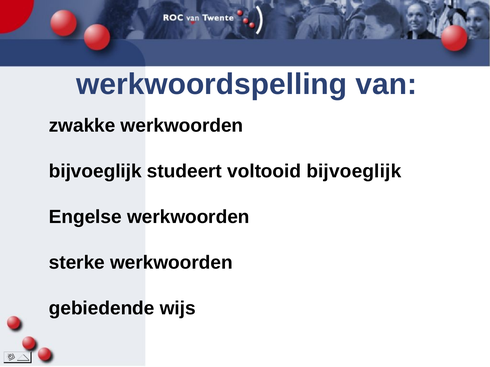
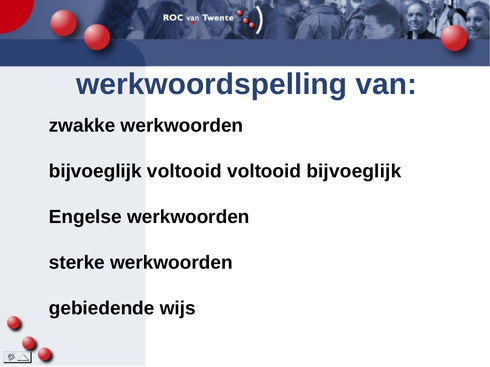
bijvoeglijk studeert: studeert -> voltooid (184, 171)
